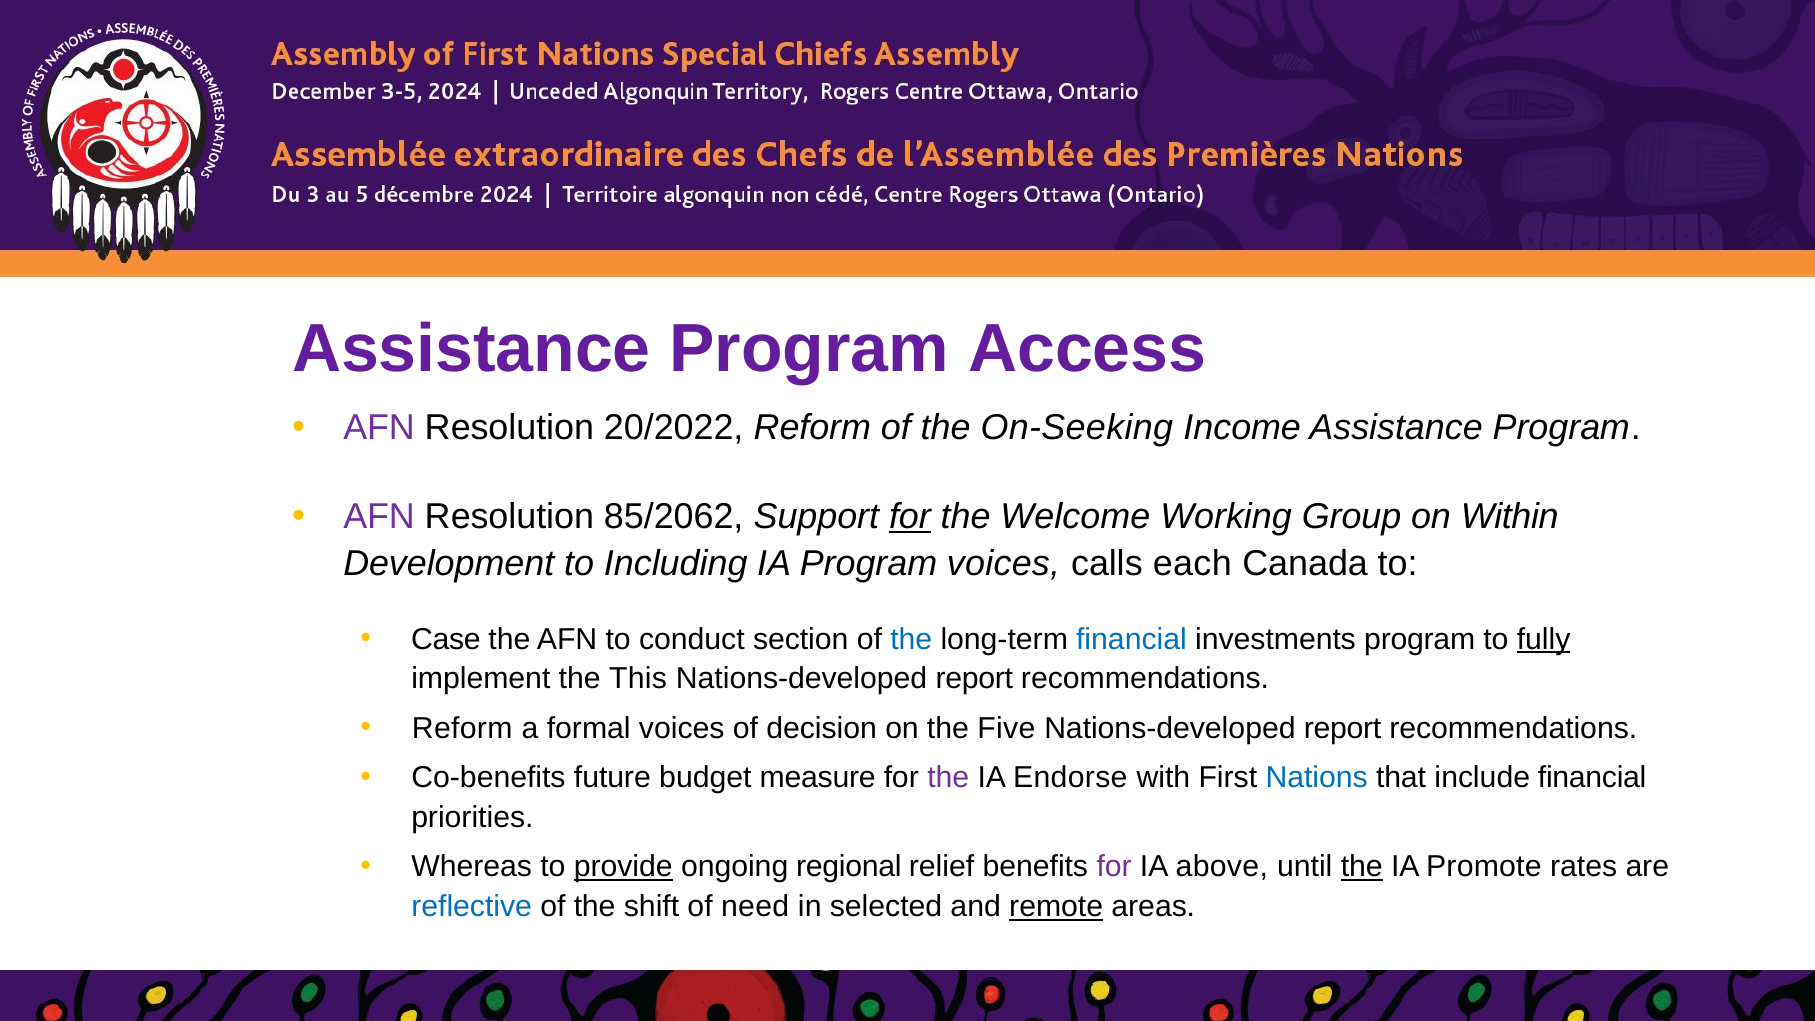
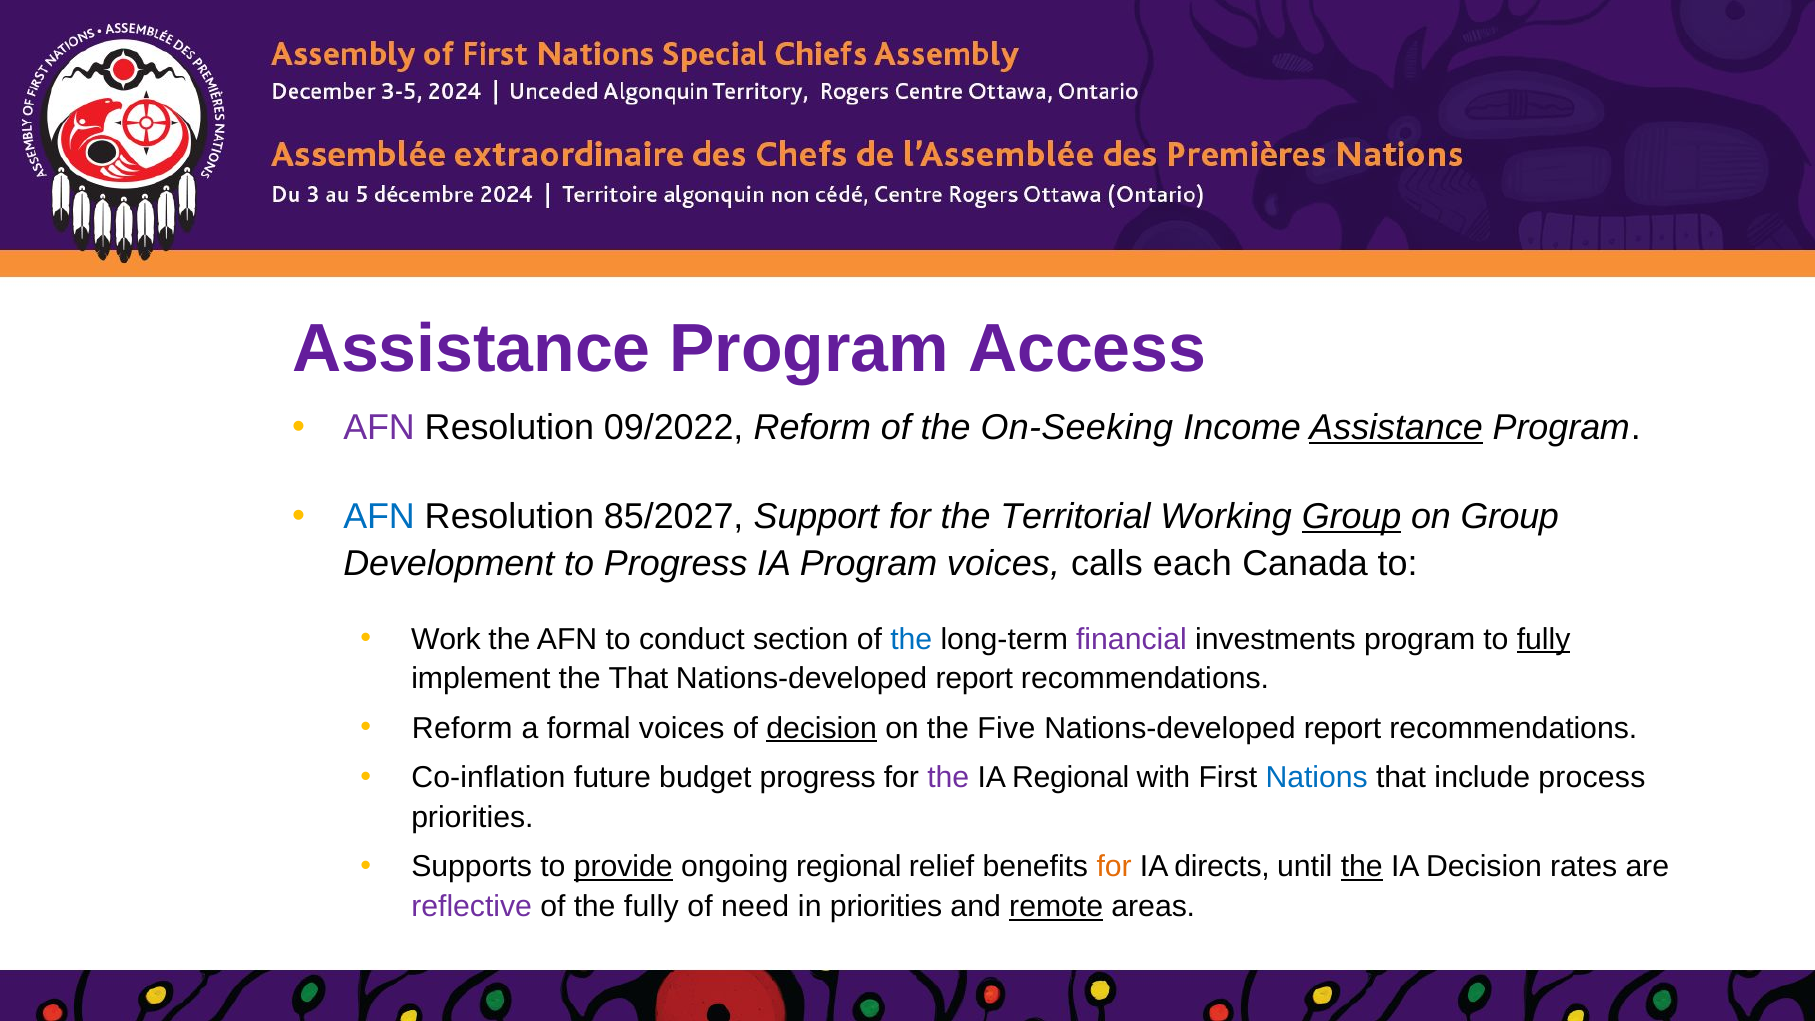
20/2022: 20/2022 -> 09/2022 (674, 428)
Assistance underline: none -> present (1396, 428)
AFN colour: purple -> blue (379, 517)
85/2062: 85/2062 -> 85/2027 (674, 517)
for underline: present -> none (910, 517)
Welcome: Welcome -> Territorial (1076, 517)
Group underline: none -> present (1352, 517)
on Within: Within -> Group (1510, 517)
to Including: Including -> Progress (676, 564)
Case: Case -> Work (446, 639)
financial colour: blue -> purple (1131, 639)
the This: This -> That (638, 679)
decision underline: none -> present (822, 728)
Co-benefits: Co-benefits -> Co-inflation (488, 778)
budget measure: measure -> progress (818, 778)
IA Endorse: Endorse -> Regional (1071, 778)
include financial: financial -> process (1592, 778)
Whereas: Whereas -> Supports (472, 867)
for colour: purple -> orange (1114, 867)
above: above -> directs (1222, 867)
IA Promote: Promote -> Decision (1484, 867)
reflective colour: blue -> purple (472, 907)
the shift: shift -> fully (651, 907)
in selected: selected -> priorities (886, 907)
